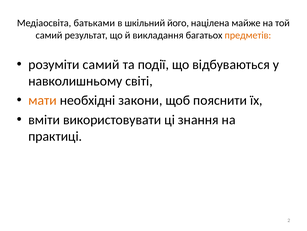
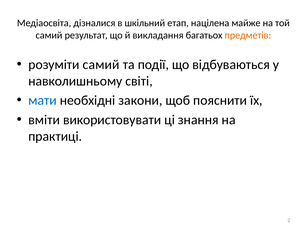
батьками: батьками -> дізналися (94, 23)
його: його -> етап (178, 23)
мати colour: orange -> blue (43, 100)
